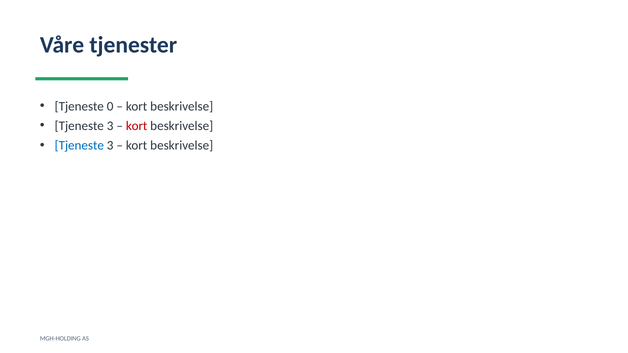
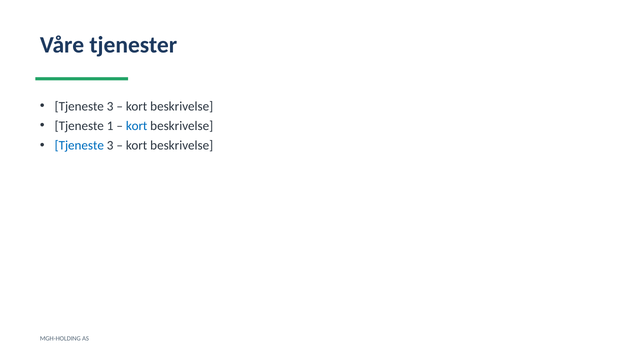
0: 0 -> 3 (110, 106)
3: 3 -> 1 (110, 126)
kort colour: red -> blue (137, 126)
